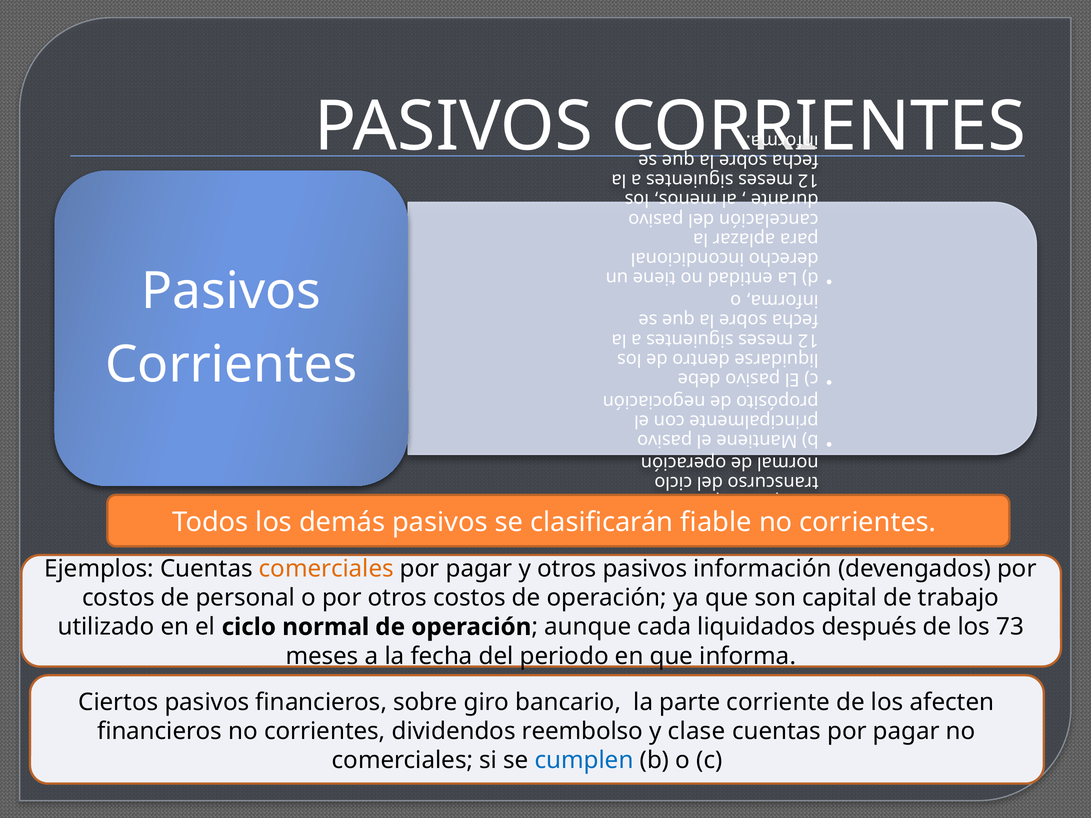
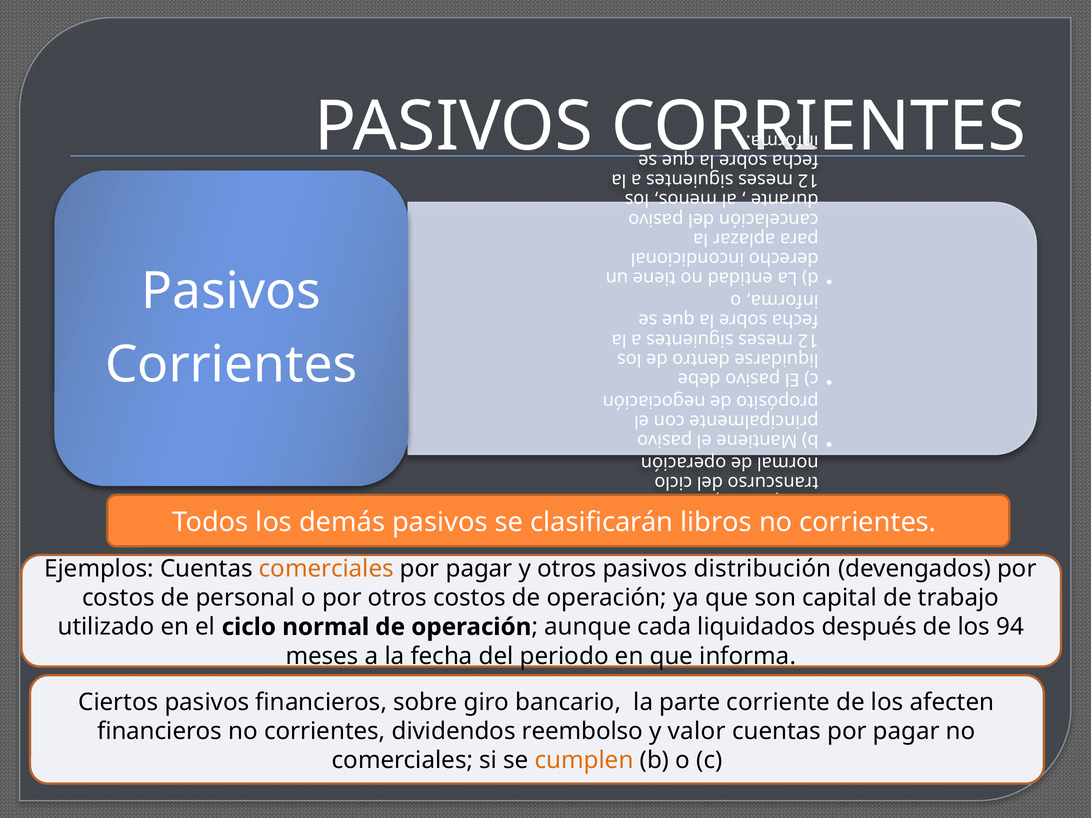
fiable: fiable -> libros (716, 523)
información: información -> distribución (763, 569)
73: 73 -> 94 (1010, 627)
clase: clase -> valor (697, 731)
cumplen colour: blue -> orange (584, 760)
